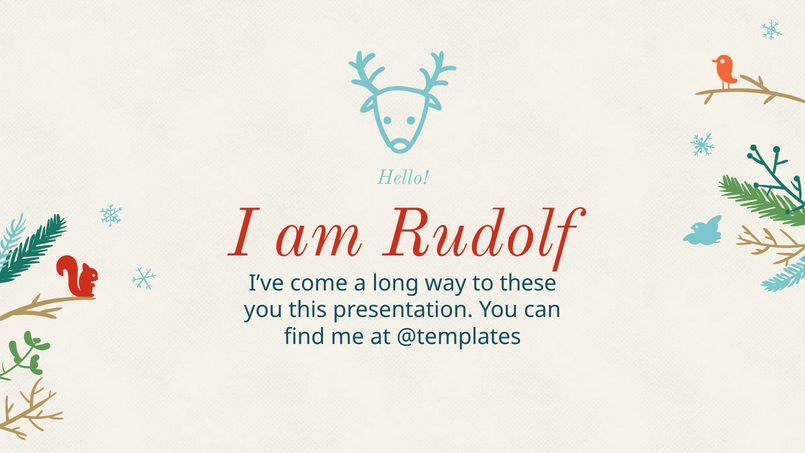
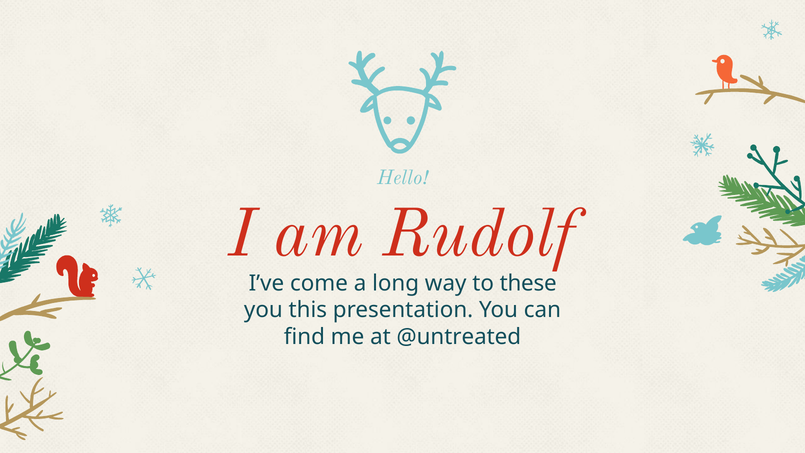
@templates: @templates -> @untreated (459, 337)
